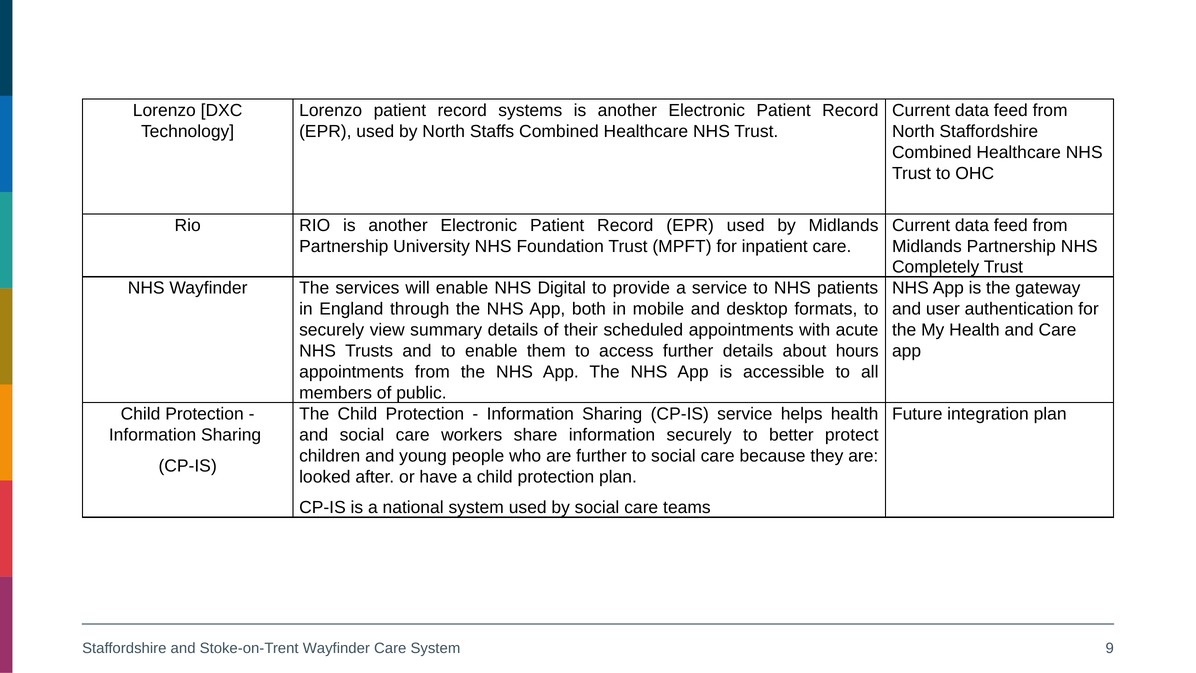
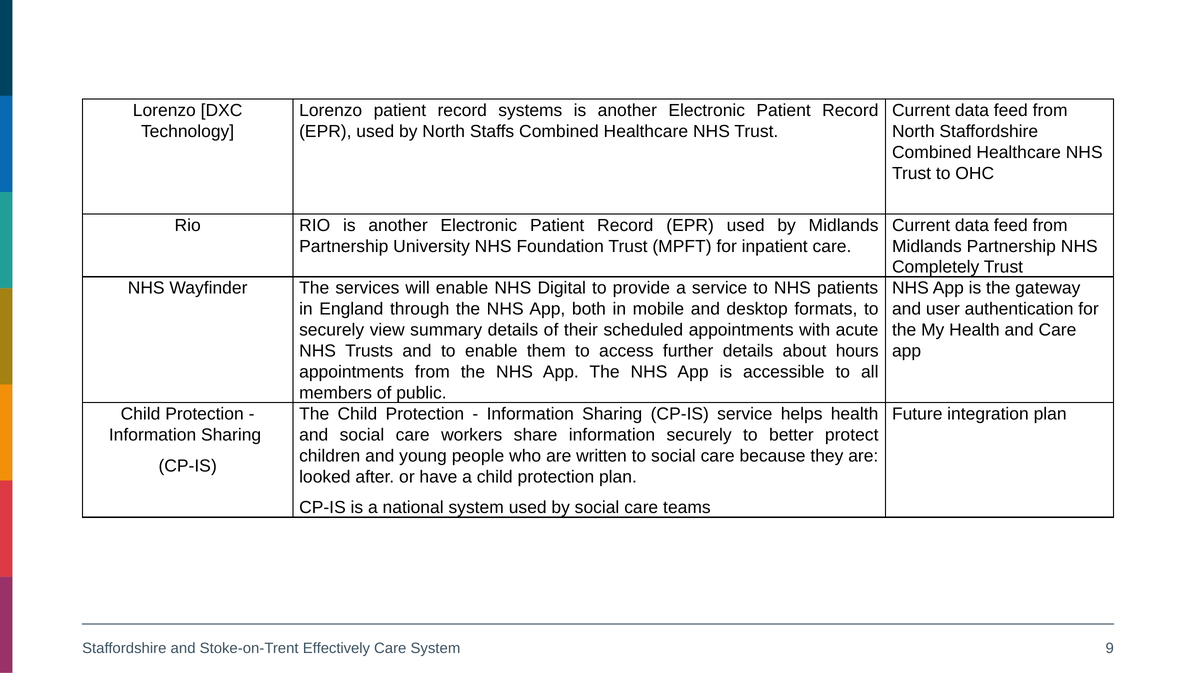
are further: further -> written (602, 456)
Stoke-on-Trent Wayfinder: Wayfinder -> Effectively (336, 648)
